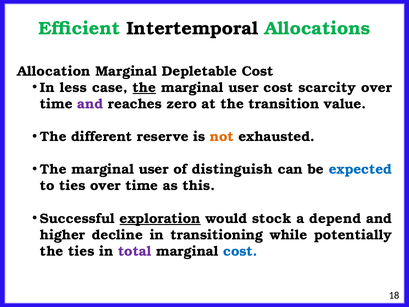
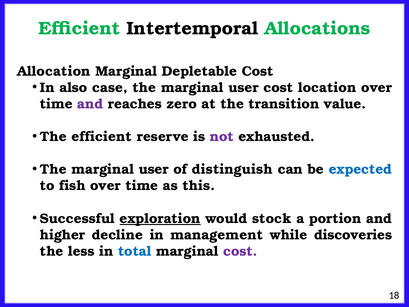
less: less -> also (74, 88)
the underline: present -> none (144, 88)
scarcity: scarcity -> location (327, 88)
The different: different -> efficient (102, 137)
not colour: orange -> purple (222, 137)
to ties: ties -> fish (72, 186)
depend: depend -> portion (335, 218)
transitioning: transitioning -> management (217, 235)
potentially: potentially -> discoveries (353, 235)
the ties: ties -> less (81, 251)
total colour: purple -> blue (135, 251)
cost colour: blue -> purple (240, 251)
